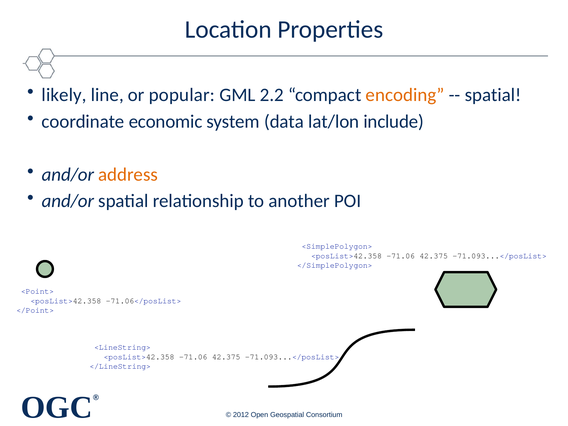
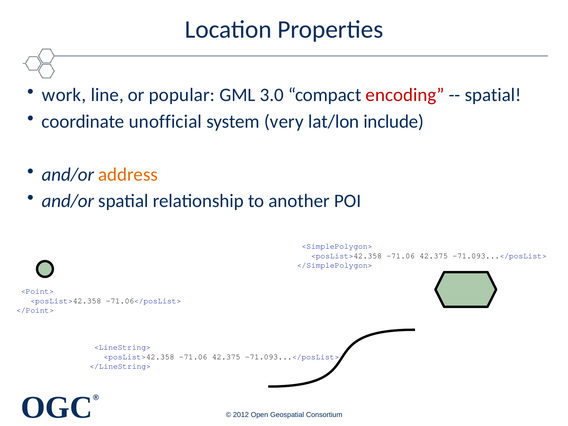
likely: likely -> work (64, 95)
2.2: 2.2 -> 3.0 (272, 95)
encoding colour: orange -> red (405, 95)
economic: economic -> unofficial (165, 122)
data: data -> very (284, 122)
